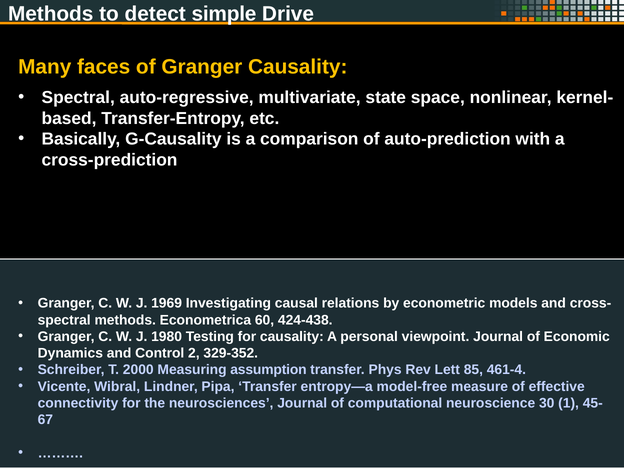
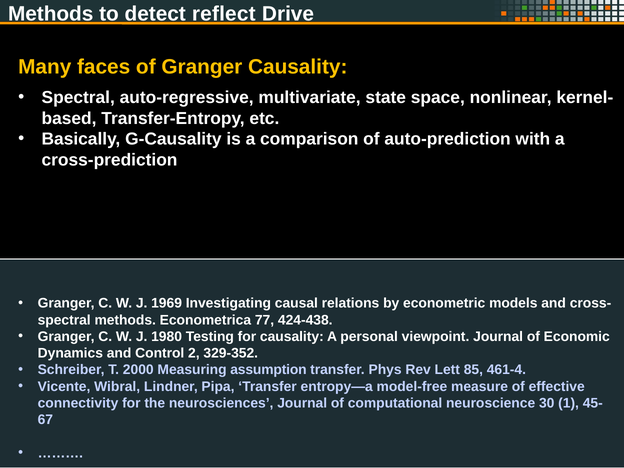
simple: simple -> reflect (224, 14)
60: 60 -> 77 (265, 320)
